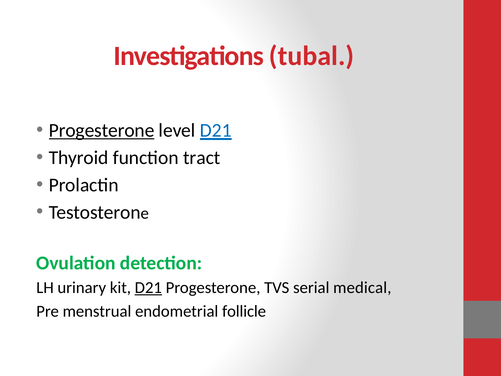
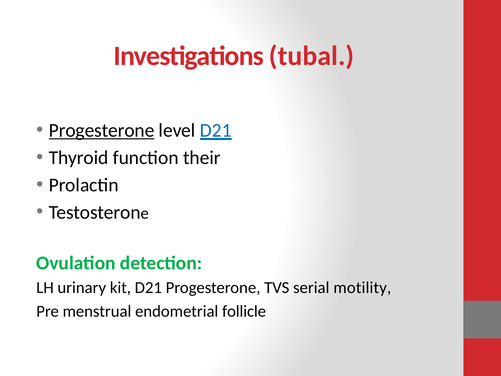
tract: tract -> their (202, 158)
D21 underline: present -> none (148, 288)
medical: medical -> motility (362, 288)
